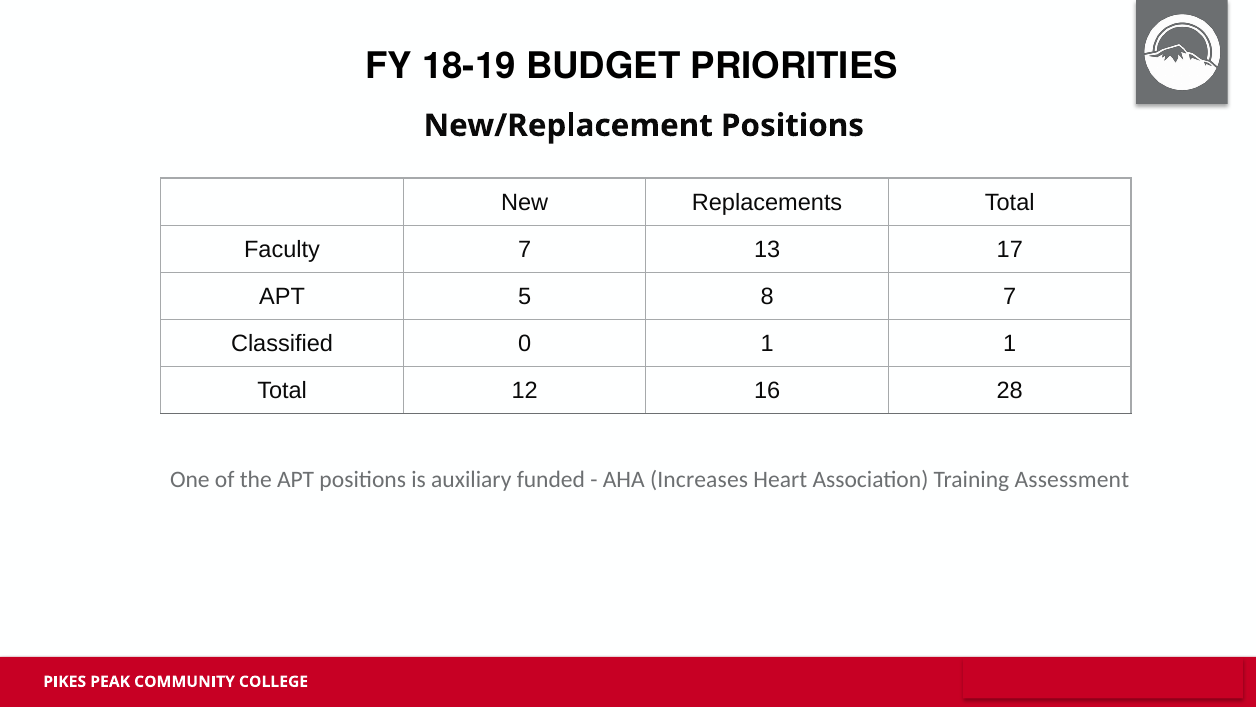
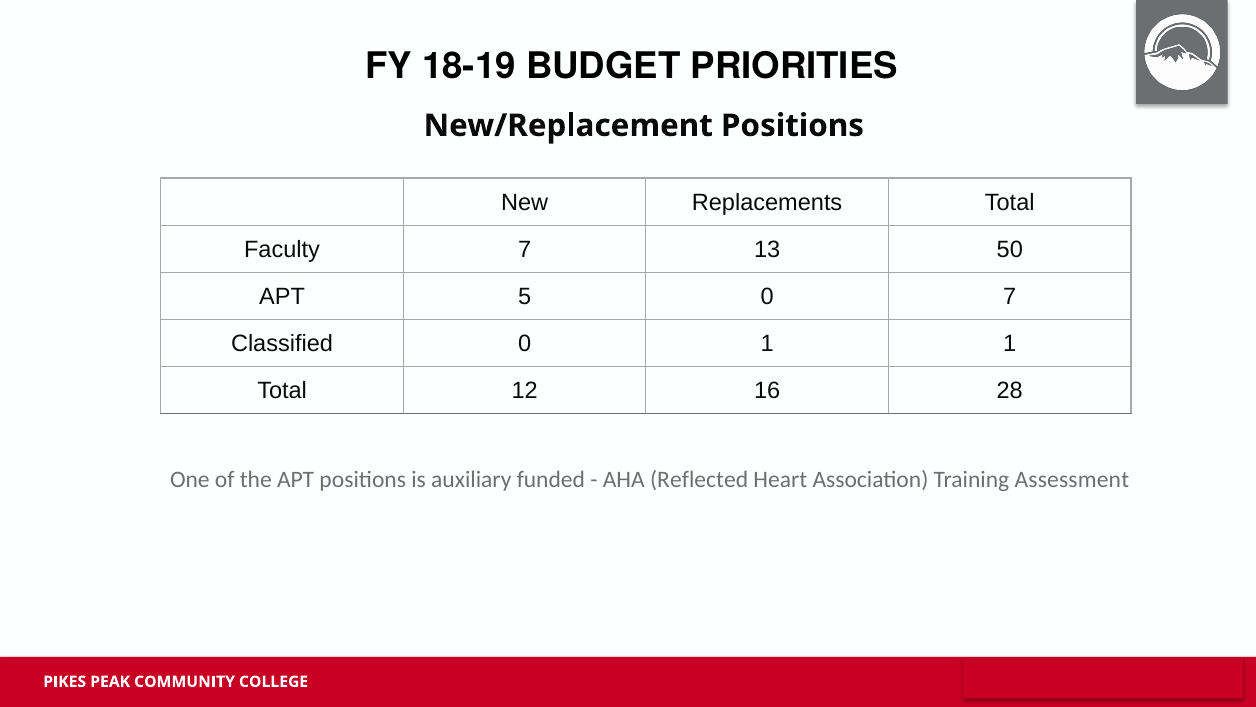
17: 17 -> 50 (1010, 249)
5 8: 8 -> 0 (767, 297)
Increases: Increases -> Reflected (699, 480)
